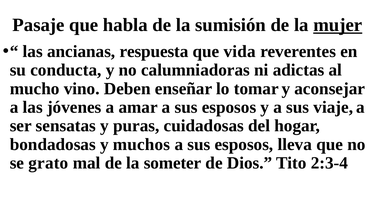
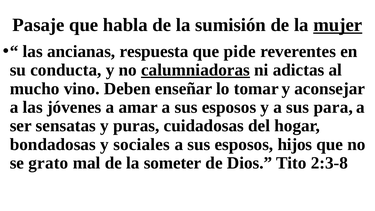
vida: vida -> pide (240, 51)
calumniadoras underline: none -> present (195, 70)
viaje: viaje -> para (333, 107)
muchos: muchos -> sociales (142, 144)
lleva: lleva -> hijos (295, 144)
2:3-4: 2:3-4 -> 2:3-8 (329, 163)
